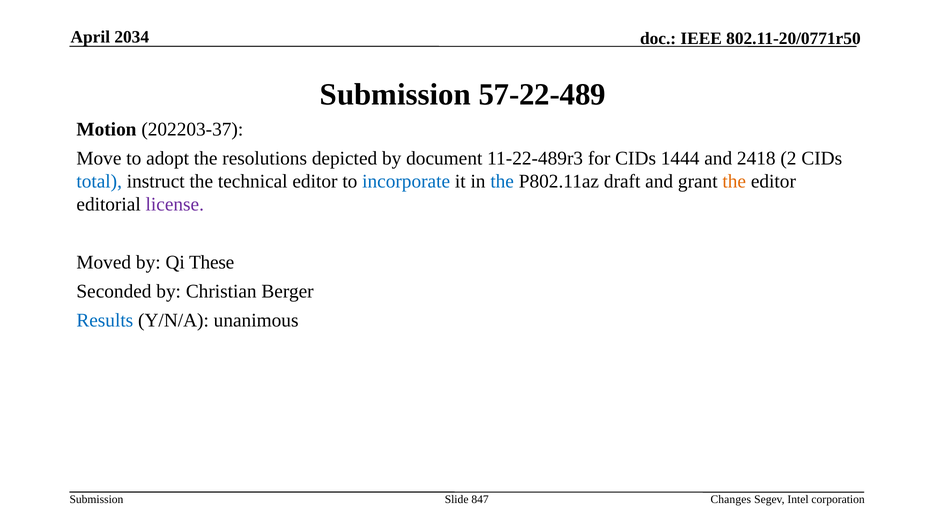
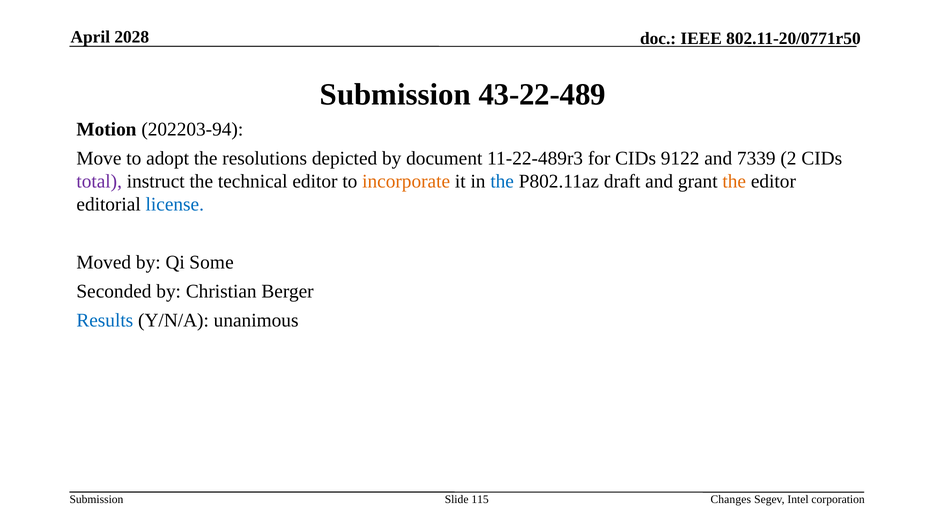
2034: 2034 -> 2028 (132, 37)
57-22-489: 57-22-489 -> 43-22-489 (542, 95)
202203-37: 202203-37 -> 202203-94 (192, 129)
1444: 1444 -> 9122 (680, 158)
2418: 2418 -> 7339 (756, 158)
total colour: blue -> purple (99, 181)
incorporate colour: blue -> orange (406, 181)
license colour: purple -> blue (175, 204)
These: These -> Some (211, 262)
847: 847 -> 115 (480, 500)
